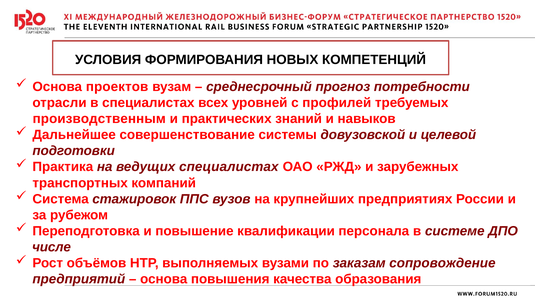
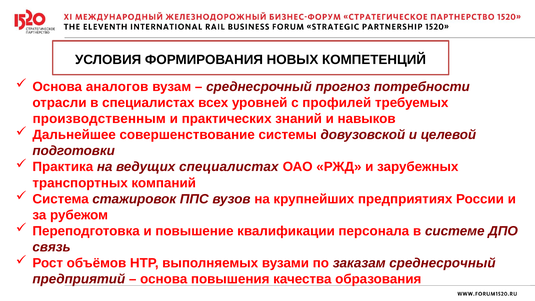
проектов: проектов -> аналогов (117, 87)
числе: числе -> связь (51, 247)
заказам сопровождение: сопровождение -> среднесрочный (442, 263)
